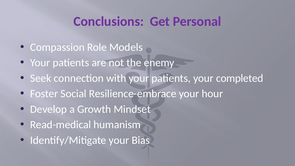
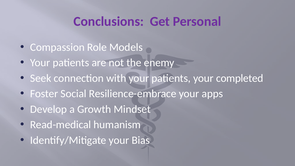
hour: hour -> apps (212, 94)
